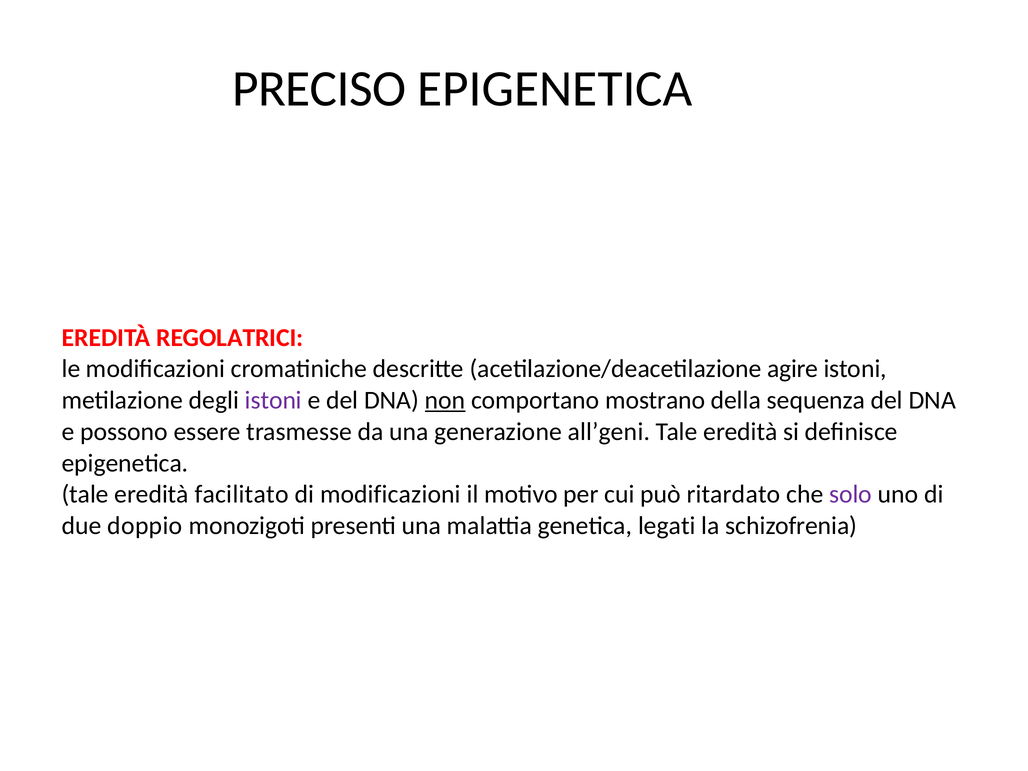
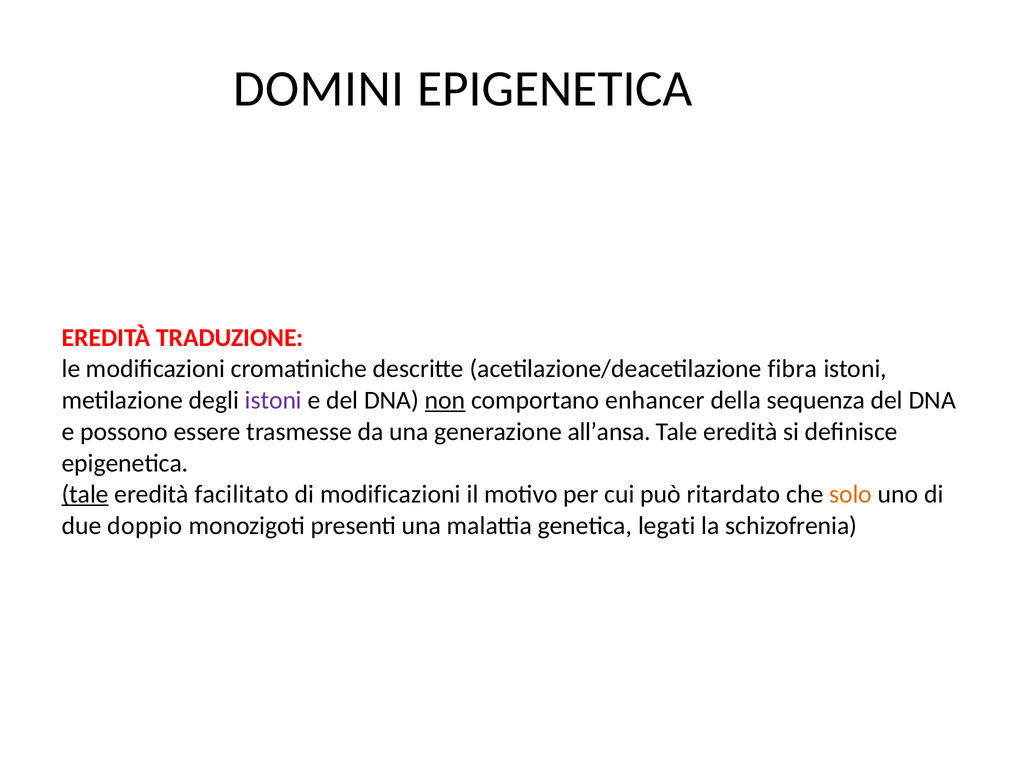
PRECISO: PRECISO -> DOMINI (319, 89)
REGOLATRICI: REGOLATRICI -> TRADUZIONE (230, 338)
agire: agire -> fibra (792, 369)
mostrano: mostrano -> enhancer (655, 400)
all’geni: all’geni -> all’ansa (609, 432)
tale underline: none -> present (85, 494)
solo colour: purple -> orange (851, 494)
